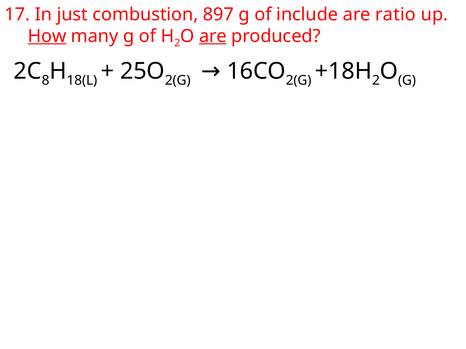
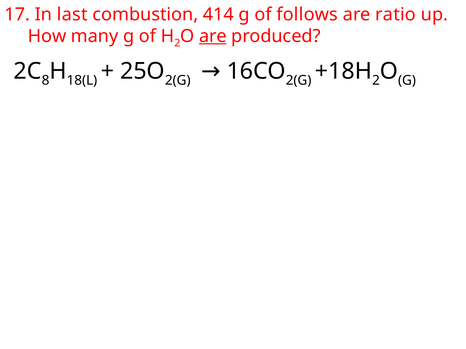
just: just -> last (72, 14)
897: 897 -> 414 (218, 14)
include: include -> follows (307, 14)
How underline: present -> none (47, 36)
